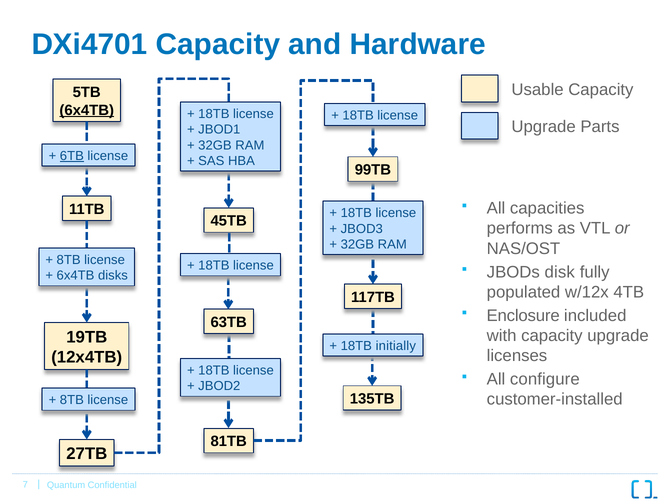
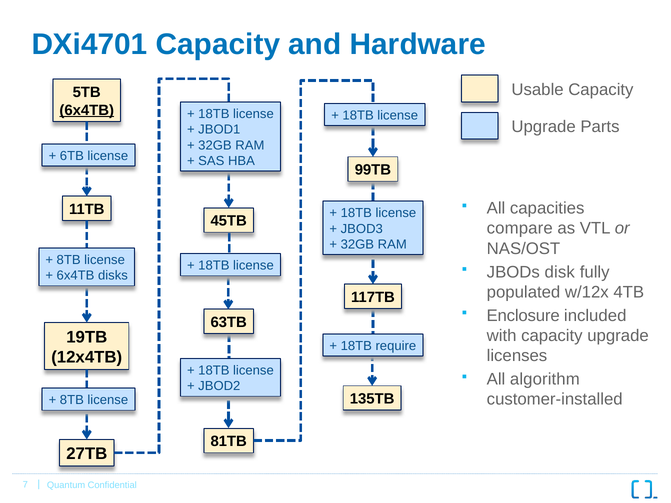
6TB underline: present -> none (72, 156)
performs: performs -> compare (520, 228)
initially: initially -> require (396, 346)
configure: configure -> algorithm (545, 379)
